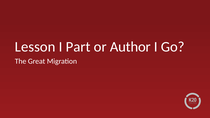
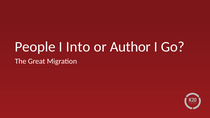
Lesson: Lesson -> People (35, 47)
Part: Part -> Into (78, 47)
